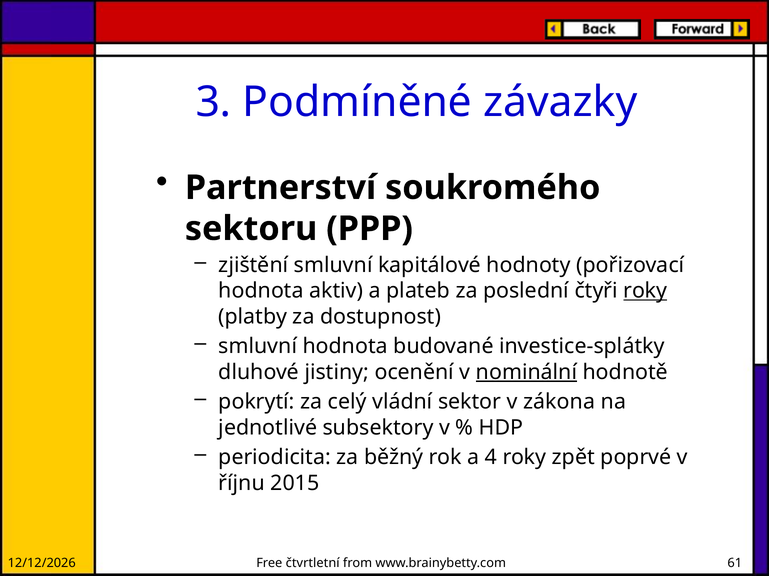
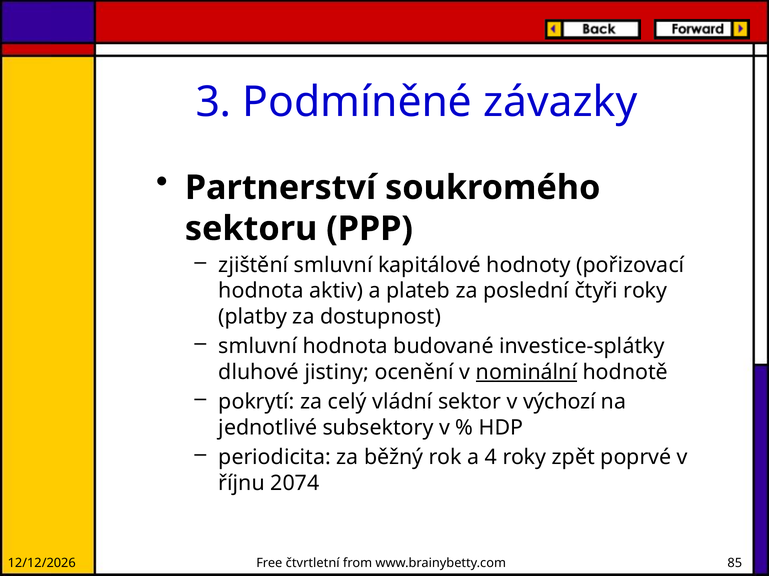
roky underline: present -> none (645, 291)
zákona: zákona -> výchozí (559, 402)
2015: 2015 -> 2074 (295, 484)
61: 61 -> 85 (735, 564)
